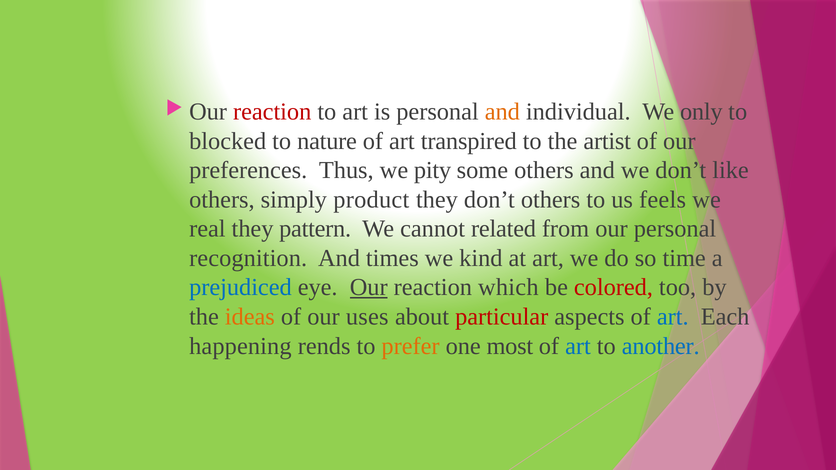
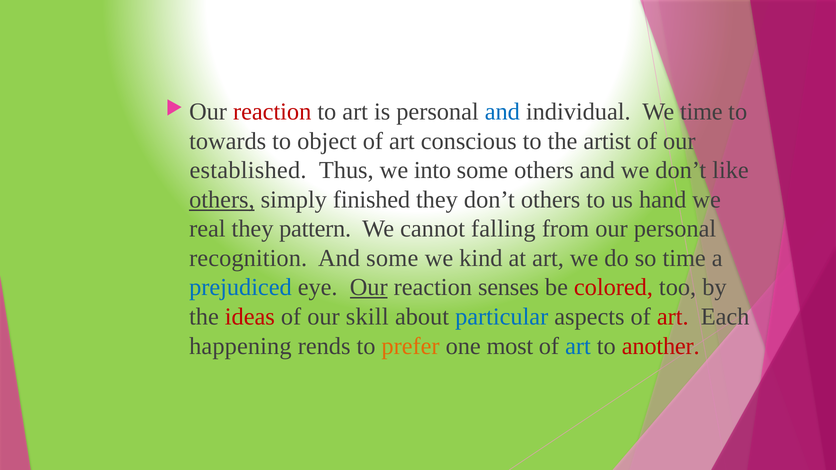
and colour: orange -> blue (502, 112)
We only: only -> time (701, 112)
blocked: blocked -> towards (228, 141)
nature: nature -> object (327, 141)
transpired: transpired -> conscious (469, 141)
preferences: preferences -> established (248, 170)
pity: pity -> into (433, 170)
others underline: none -> present (222, 200)
product: product -> finished (372, 200)
feels: feels -> hand (663, 200)
related: related -> falling (503, 229)
And times: times -> some (392, 258)
which: which -> senses (509, 288)
ideas colour: orange -> red (250, 317)
uses: uses -> skill (367, 317)
particular colour: red -> blue (502, 317)
art colour: blue -> red (673, 317)
another colour: blue -> red (661, 346)
